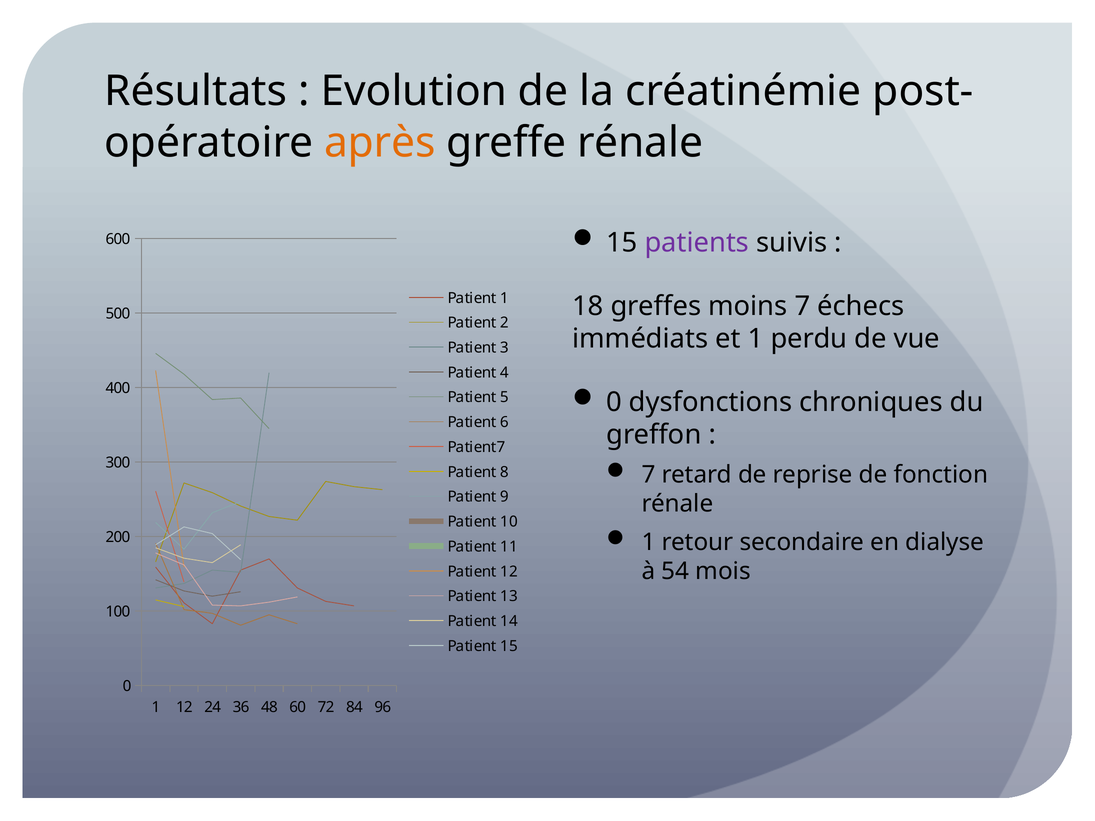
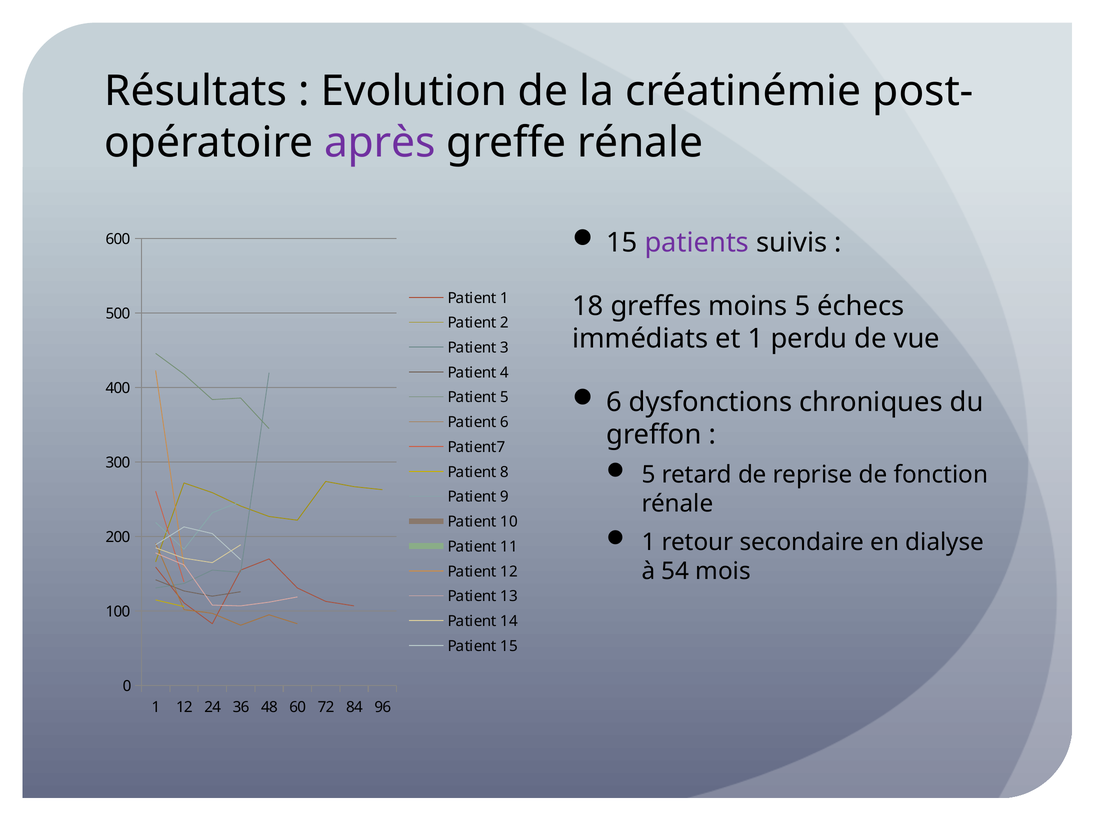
après colour: orange -> purple (380, 143)
moins 7: 7 -> 5 (802, 306)
0: 0 -> 6 (614, 402)
7: 7 -> 5 (649, 475)
